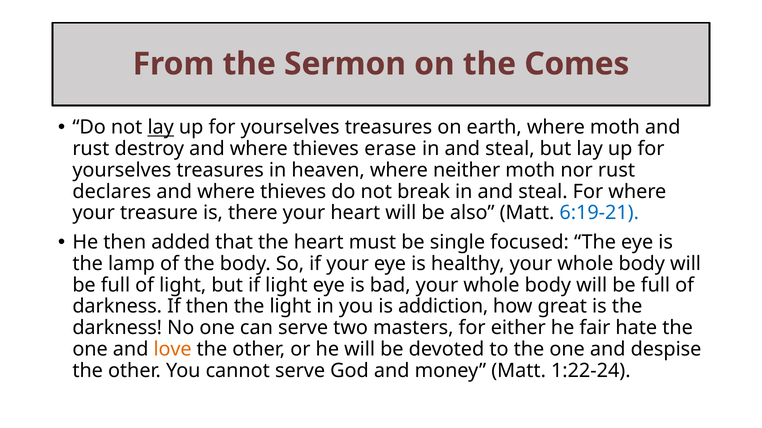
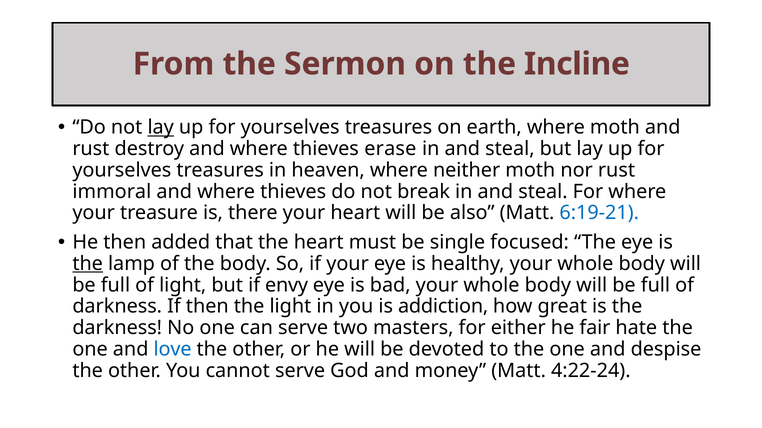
Comes: Comes -> Incline (577, 64)
declares: declares -> immoral (112, 192)
the underline: none -> present (88, 264)
if light: light -> envy (287, 285)
love colour: orange -> blue (173, 350)
1:22-24: 1:22-24 -> 4:22-24 (591, 371)
